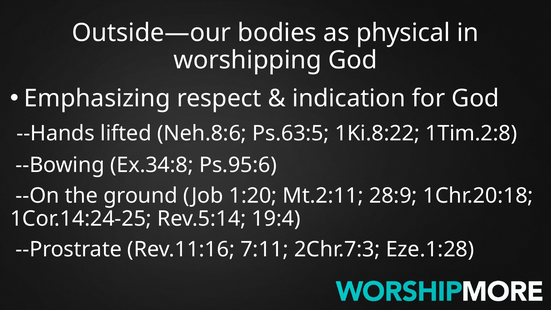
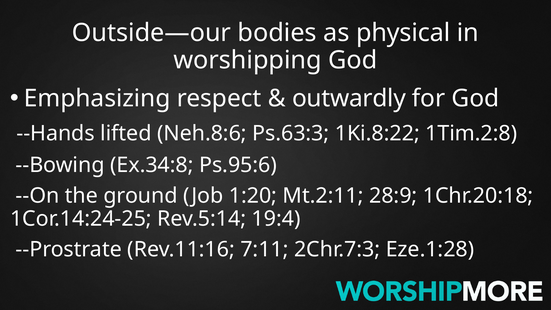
indication: indication -> outwardly (349, 98)
Ps.63:5: Ps.63:5 -> Ps.63:3 (291, 133)
